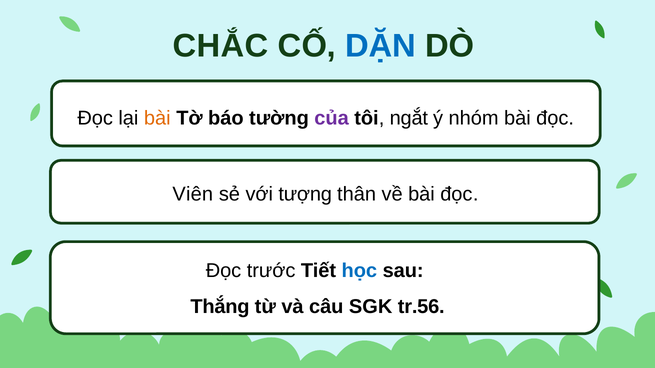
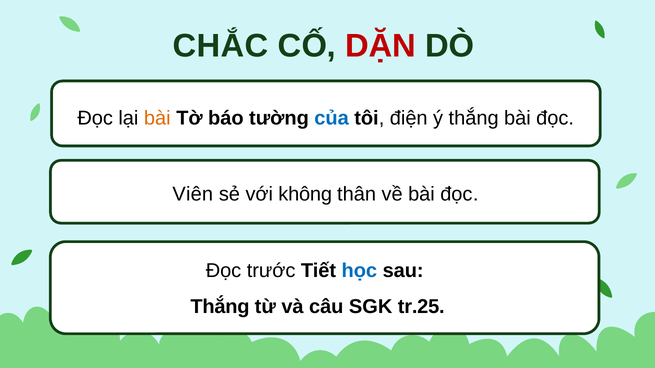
DẶN colour: blue -> red (381, 46)
của colour: purple -> blue (332, 118)
ngắt: ngắt -> điện (409, 118)
ý nhóm: nhóm -> thắng (474, 118)
tượng: tượng -> không (305, 195)
tr.56: tr.56 -> tr.25 (421, 307)
